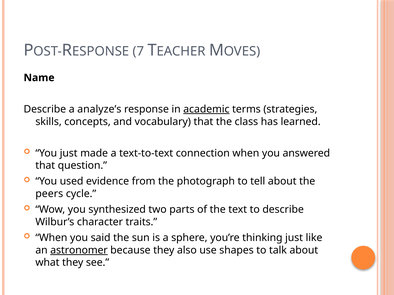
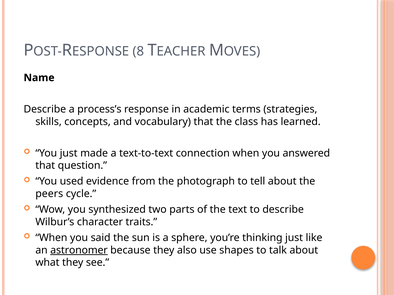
7: 7 -> 8 (138, 52)
analyze’s: analyze’s -> process’s (99, 109)
academic underline: present -> none (206, 109)
